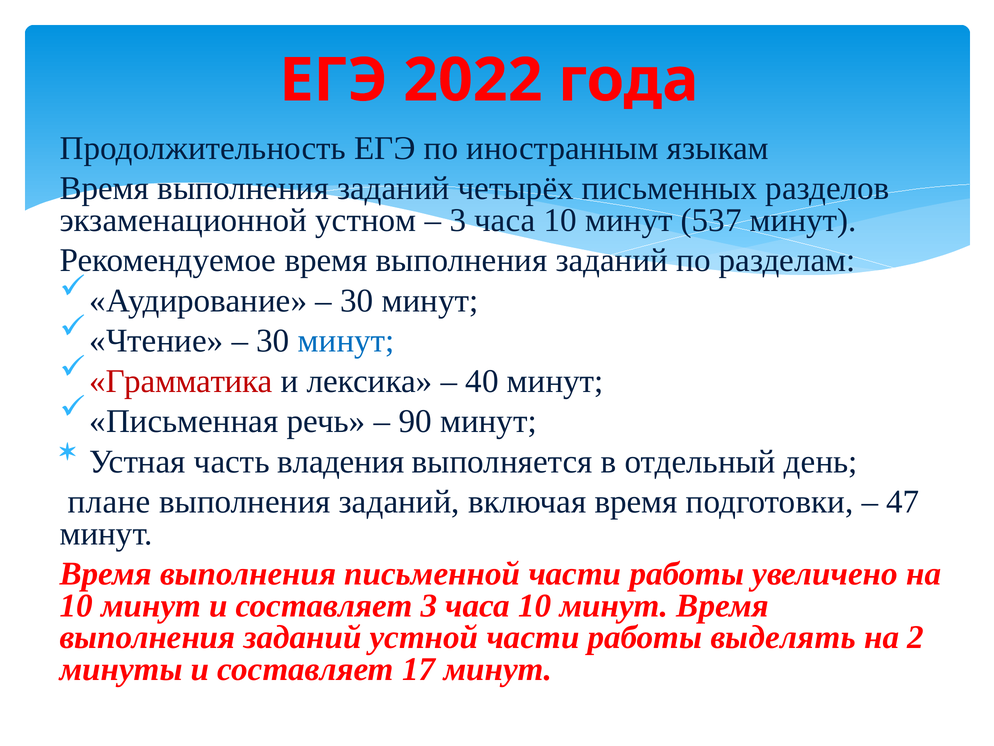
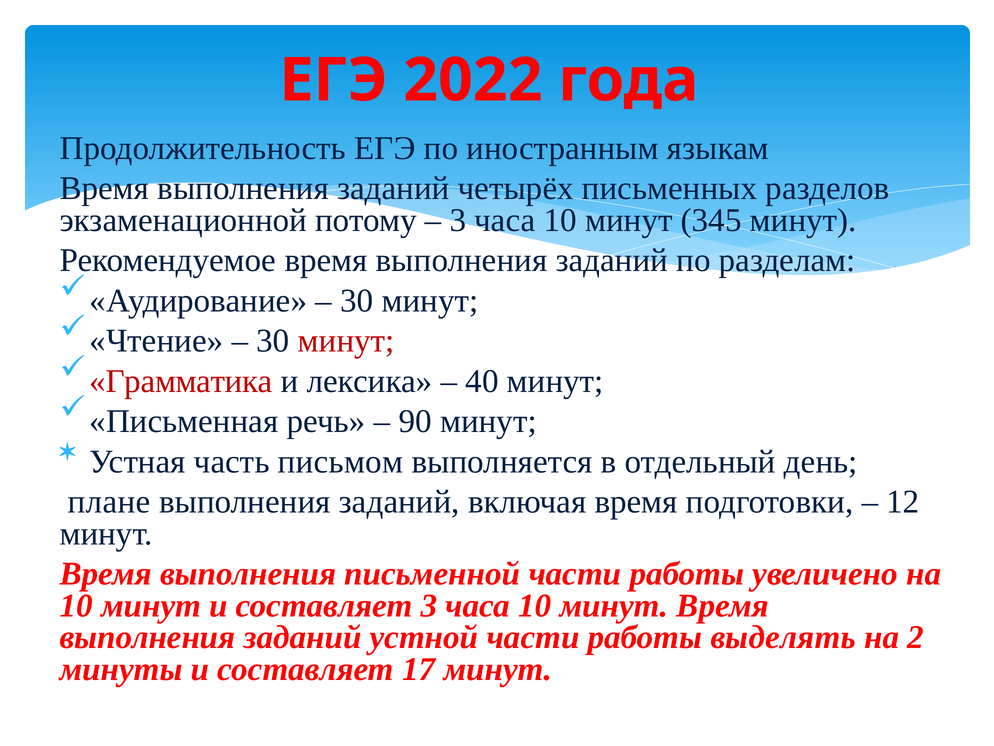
устном: устном -> потому (366, 220)
537: 537 -> 345 (711, 220)
минут colour: blue -> red (346, 341)
владения: владения -> письмом (341, 461)
47: 47 -> 12 (903, 501)
